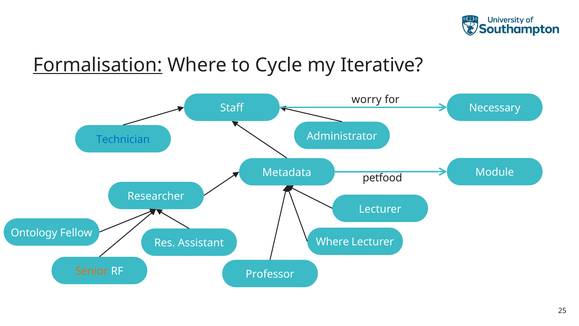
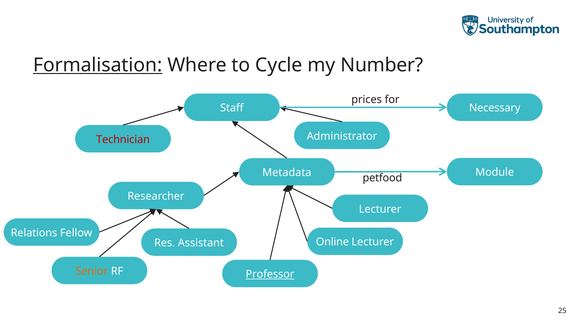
Iterative: Iterative -> Number (382, 65)
worry: worry -> prices (367, 99)
Technician colour: blue -> red (123, 139)
Ontology: Ontology -> Relations (34, 233)
Where: Where -> Online (332, 242)
Professor underline: none -> present (270, 274)
